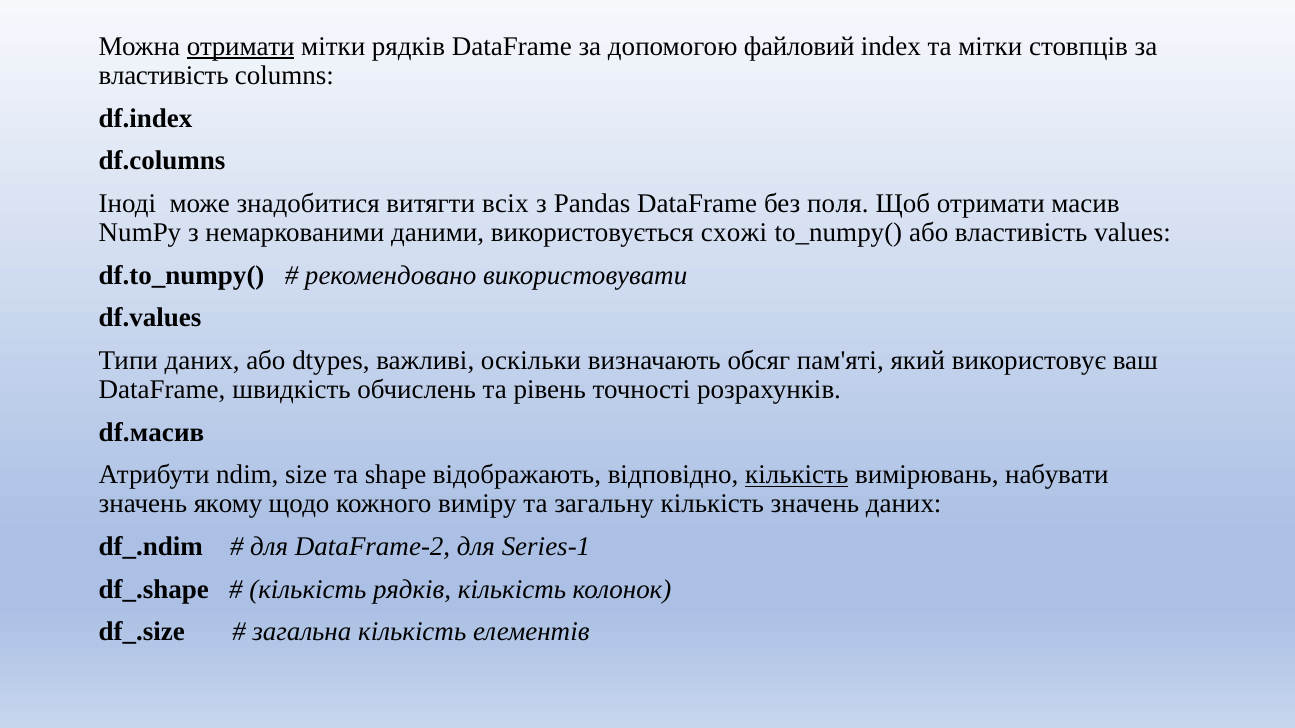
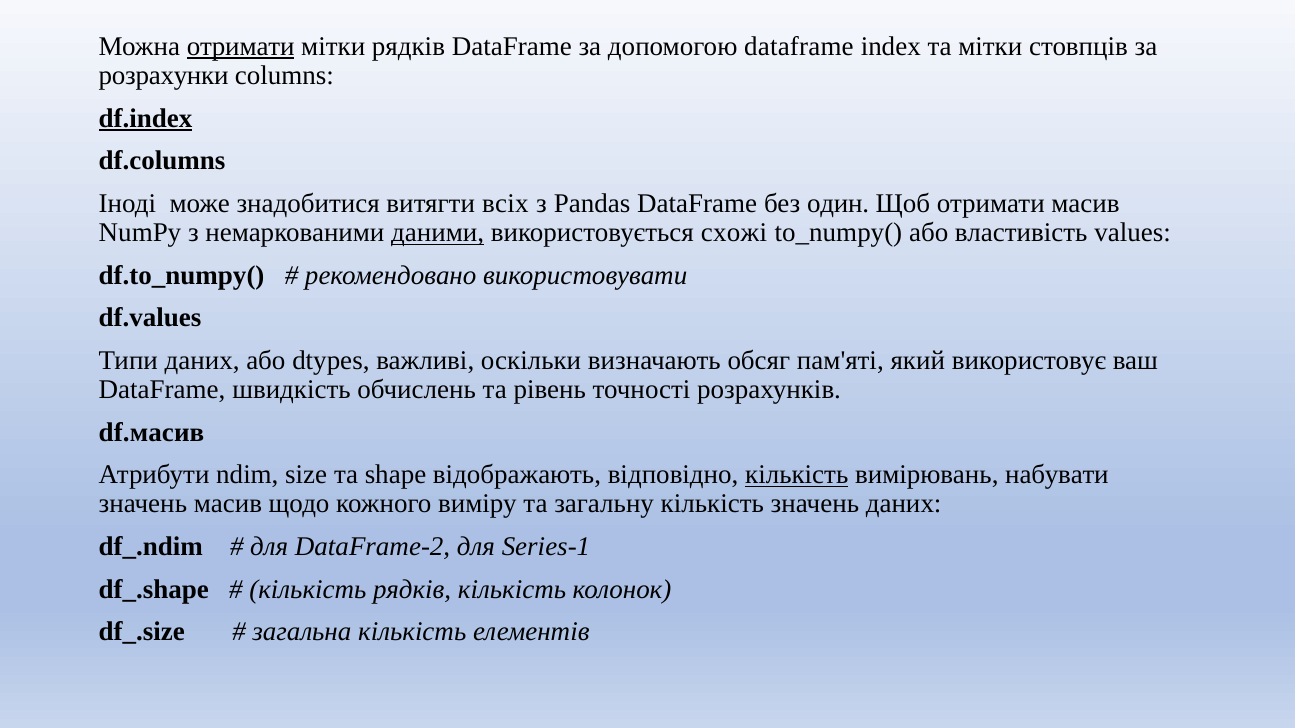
допомогою файловий: файловий -> dataframe (799, 47)
властивість: властивість -> розрахунки (164, 76)
df.index underline: none -> present (146, 118)
поля: поля -> один (838, 204)
даними underline: none -> present (438, 233)
значень якому: якому -> масив (228, 504)
